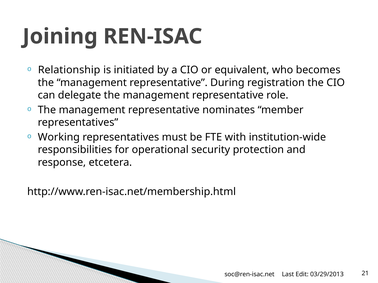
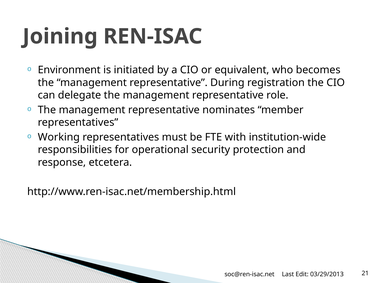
Relationship: Relationship -> Environment (69, 70)
